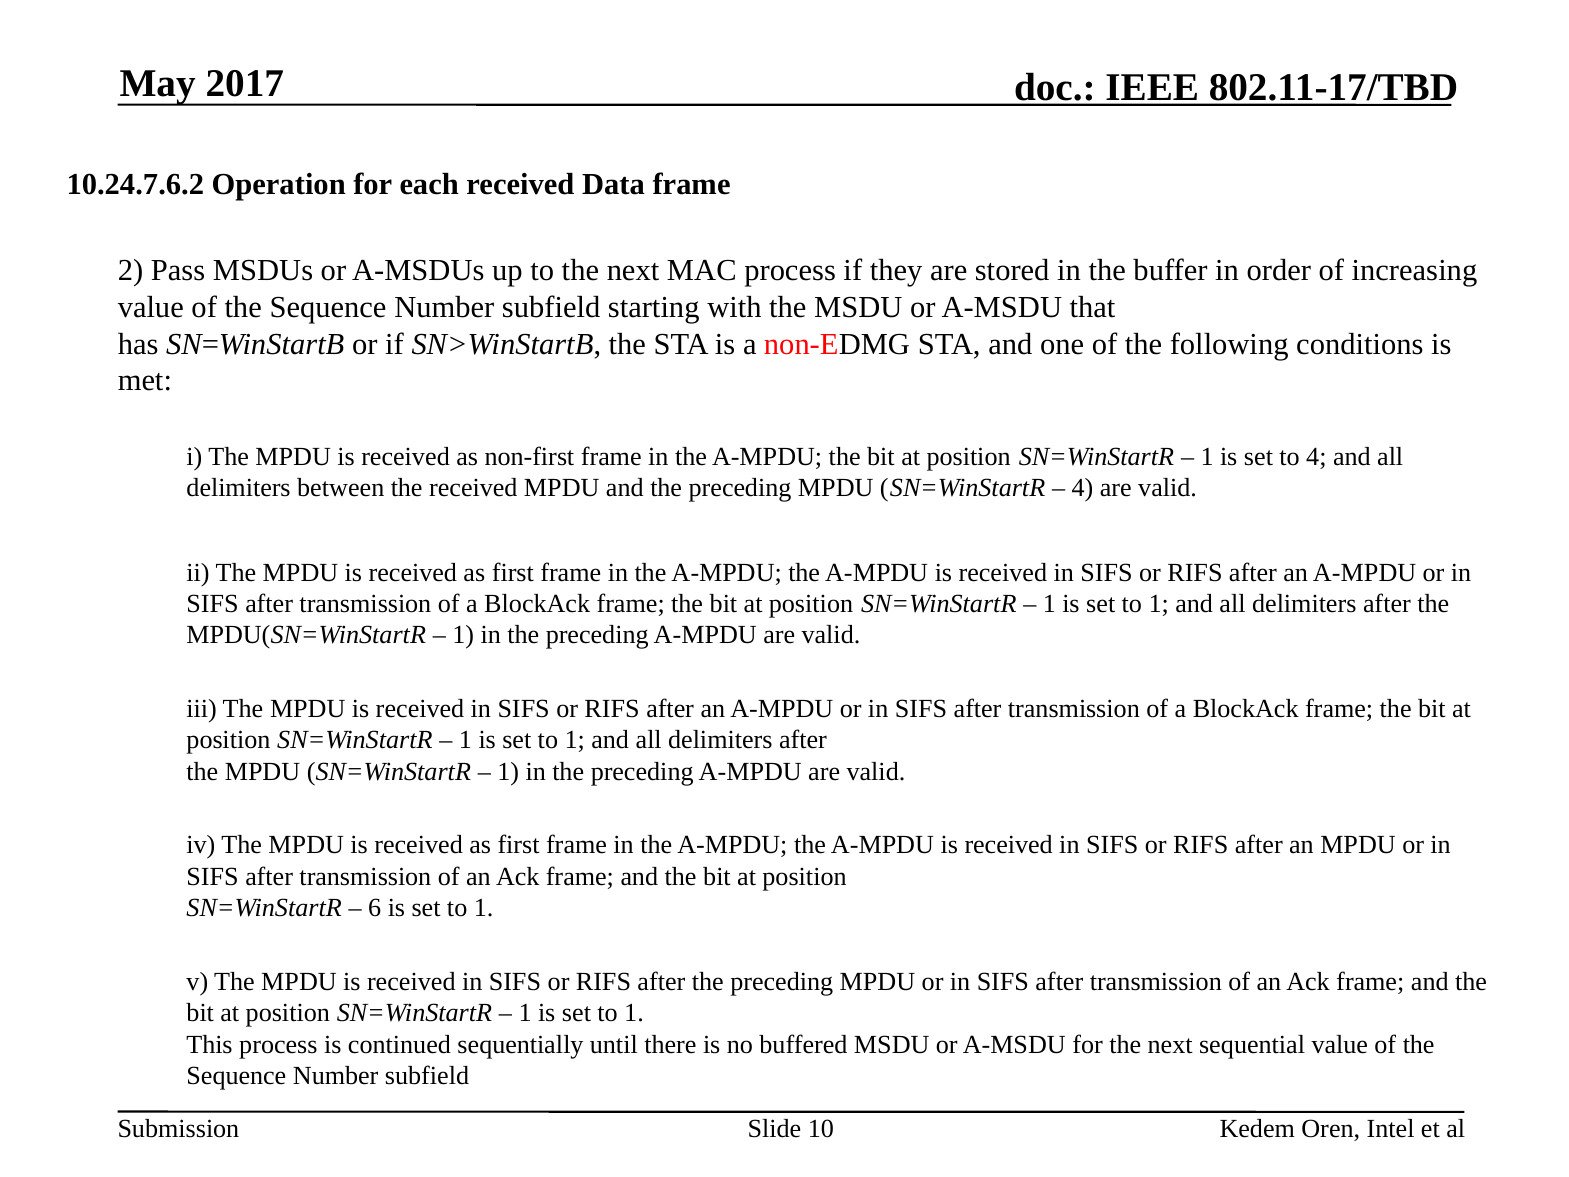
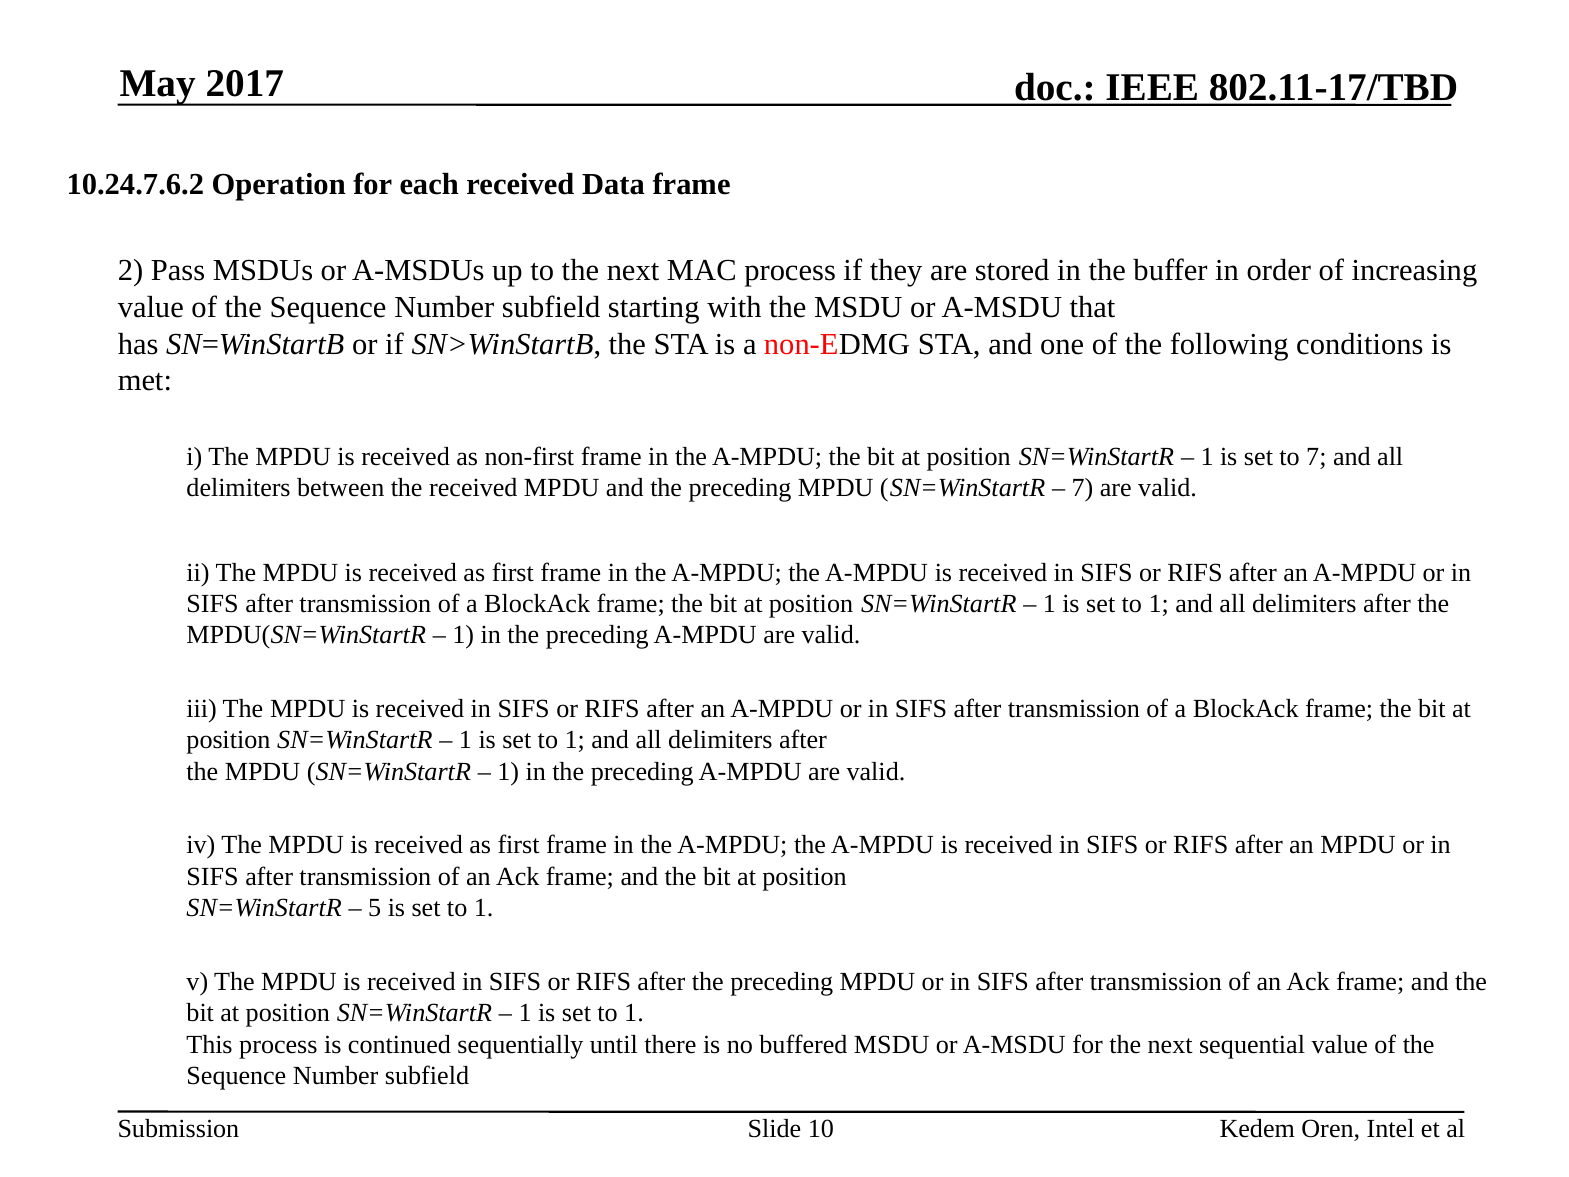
to 4: 4 -> 7 (1316, 456)
4: 4 -> 7 (1083, 488)
6: 6 -> 5 (375, 908)
